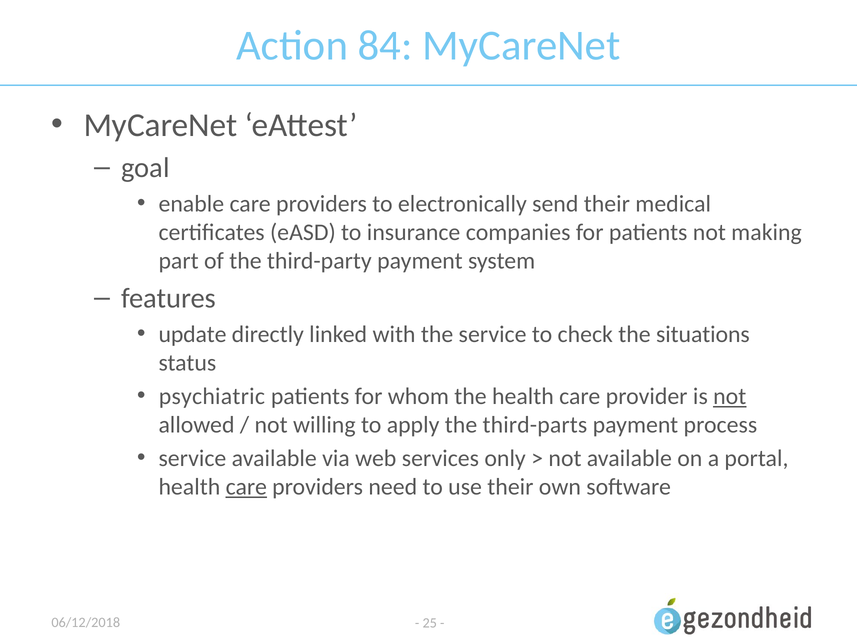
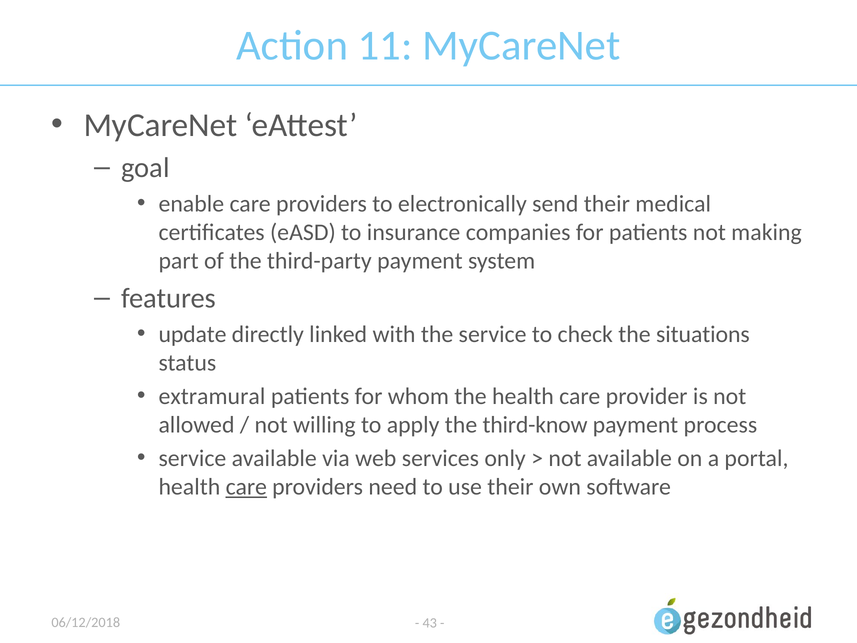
84: 84 -> 11 (385, 46)
psychiatric: psychiatric -> extramural (212, 396)
not underline: present -> none (730, 396)
third-parts: third-parts -> third-know (535, 425)
25: 25 -> 43 (430, 623)
